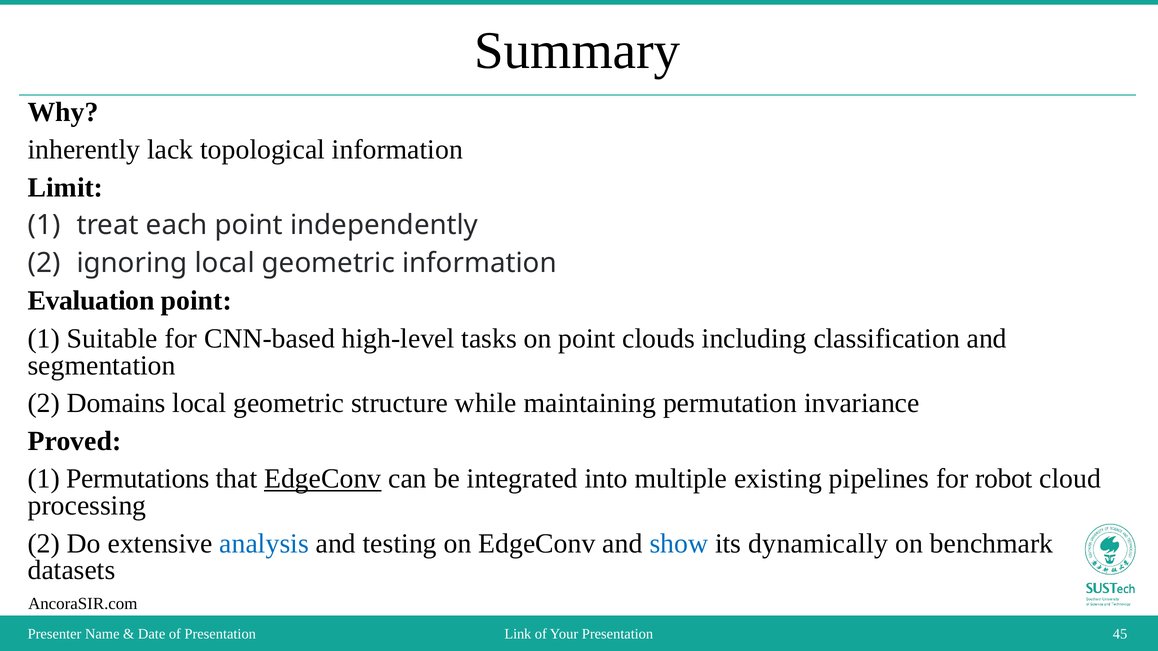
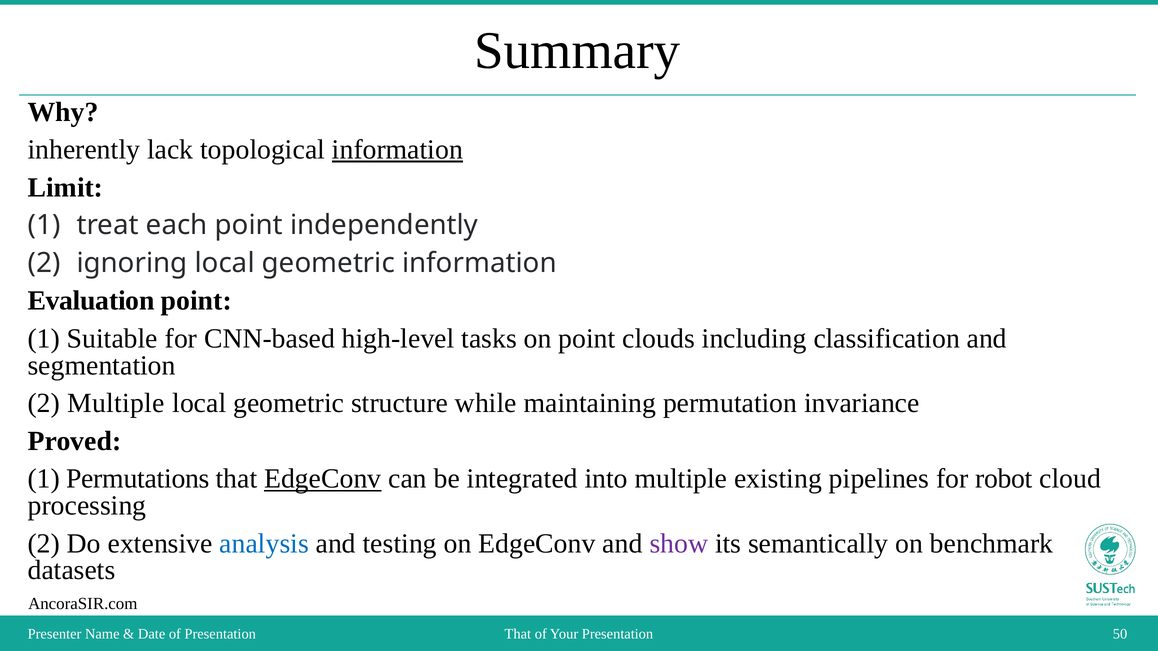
information underline: none -> present (397, 150)
2 Domains: Domains -> Multiple (116, 403)
show colour: blue -> purple (679, 544)
dynamically: dynamically -> semantically (818, 544)
Link: Link -> That (518, 634)
45: 45 -> 50 (1120, 634)
